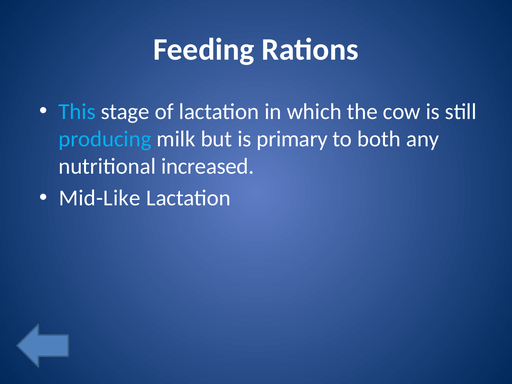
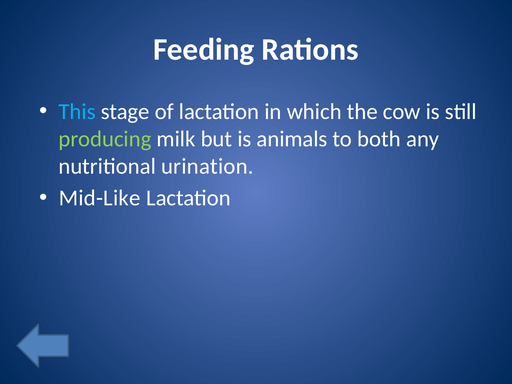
producing colour: light blue -> light green (105, 139)
primary: primary -> animals (292, 139)
increased: increased -> urination (207, 166)
